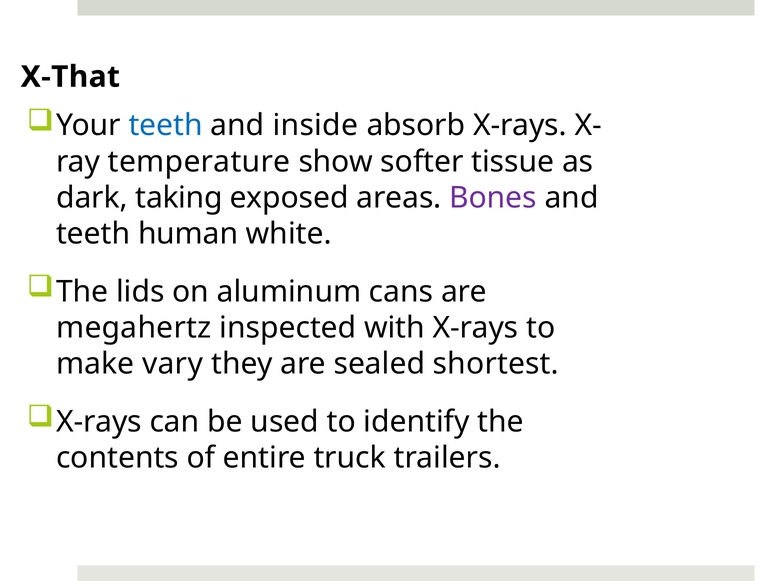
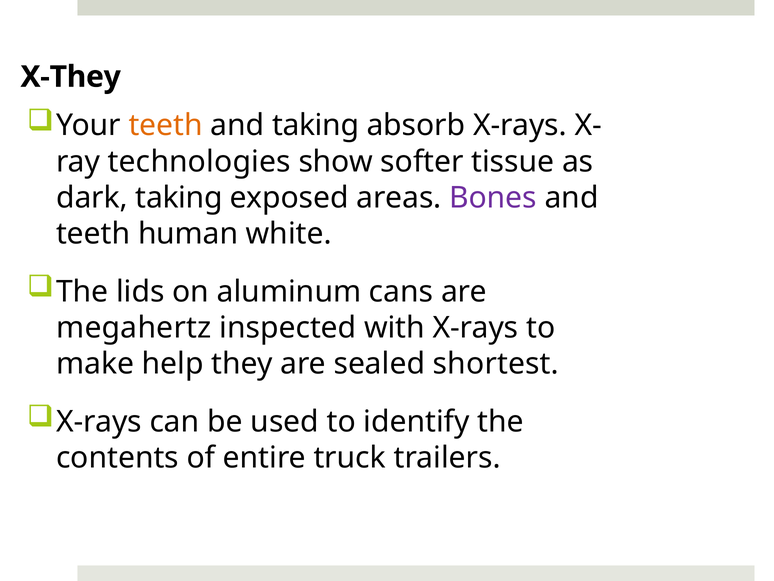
X-That: X-That -> X-They (71, 77)
teeth colour: blue -> orange (166, 125)
and inside: inside -> taking (316, 125)
temperature: temperature -> technologies (199, 162)
vary: vary -> help (173, 364)
